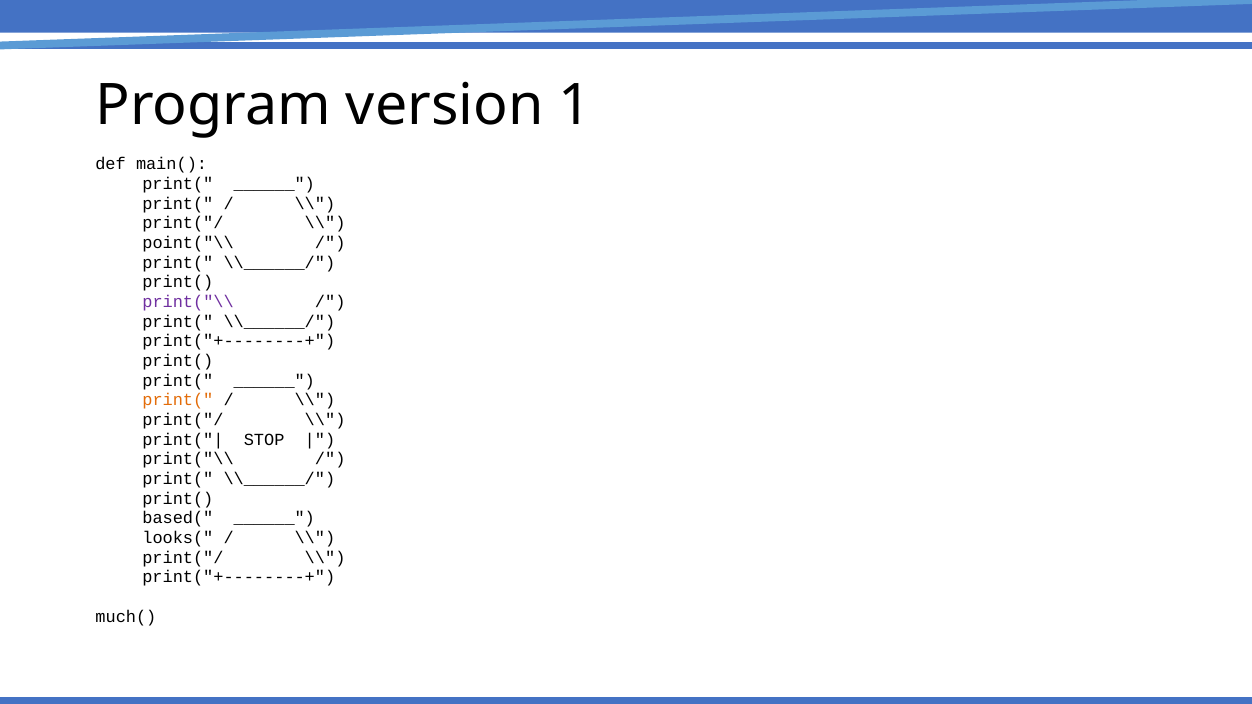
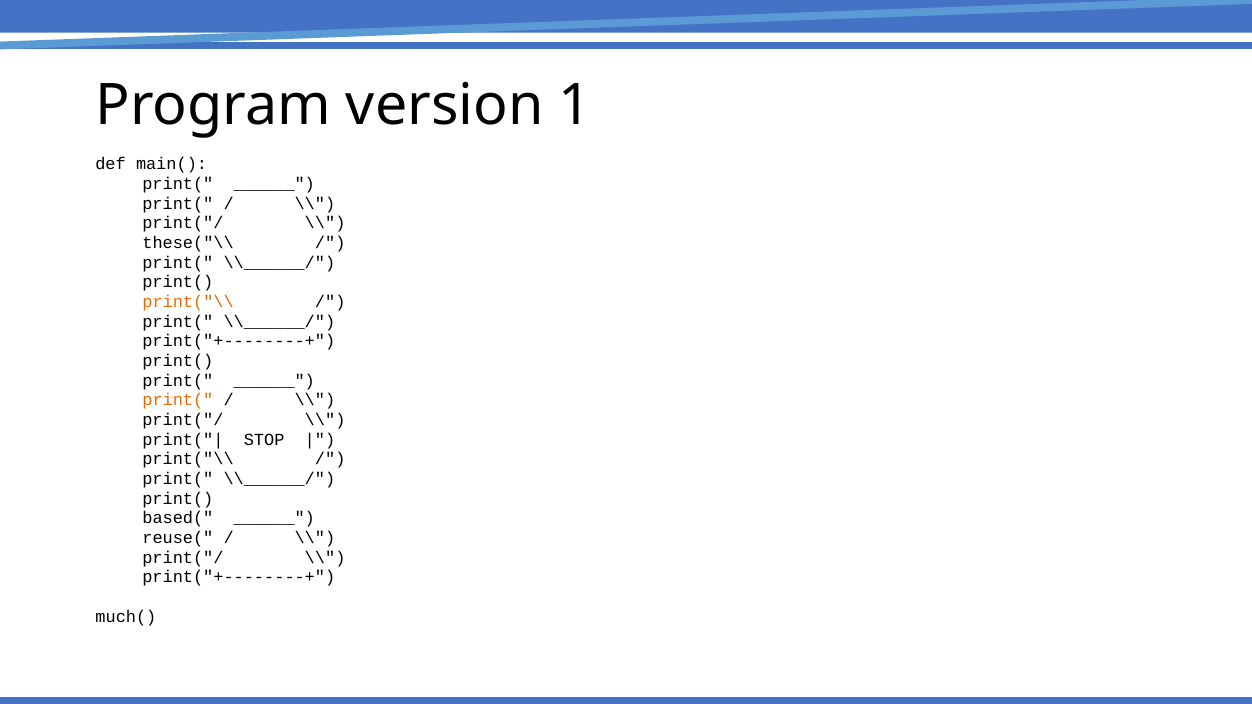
point("\\: point("\\ -> these("\\ (188, 243)
print("\\ colour: purple -> orange (188, 302)
looks(: looks( -> reuse( (178, 538)
